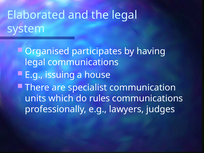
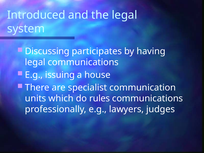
Elaborated: Elaborated -> Introduced (36, 15)
Organised: Organised -> Discussing (47, 51)
